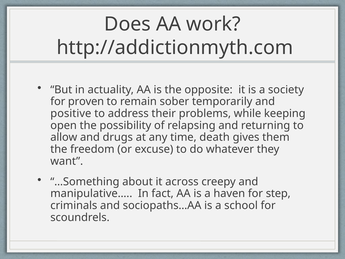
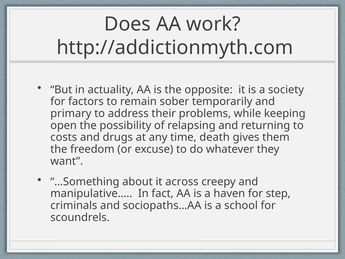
proven: proven -> factors (86, 102)
positive: positive -> primary (71, 113)
allow: allow -> costs (64, 137)
